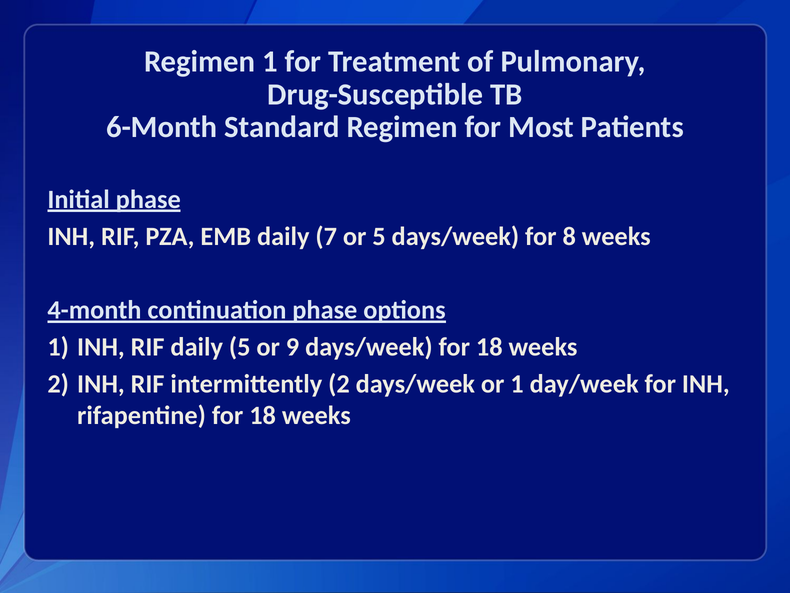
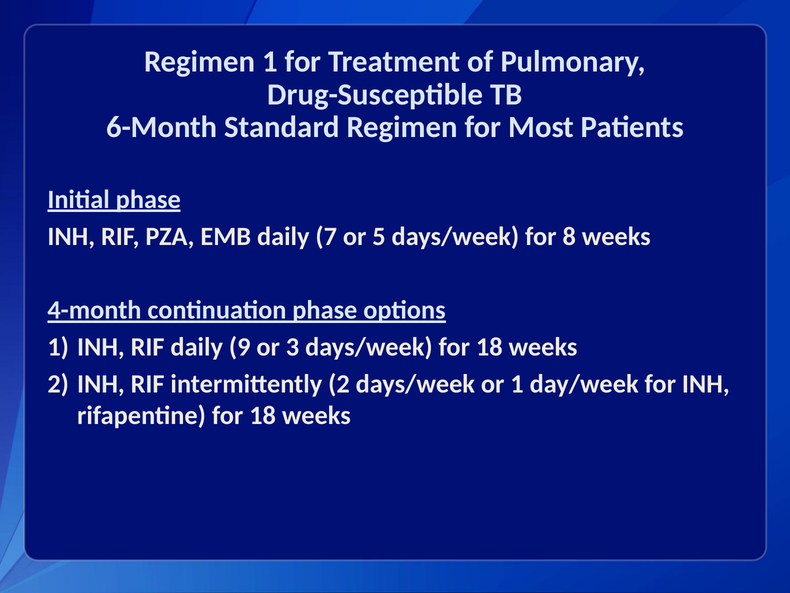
daily 5: 5 -> 9 (240, 347)
9: 9 -> 3 (292, 347)
